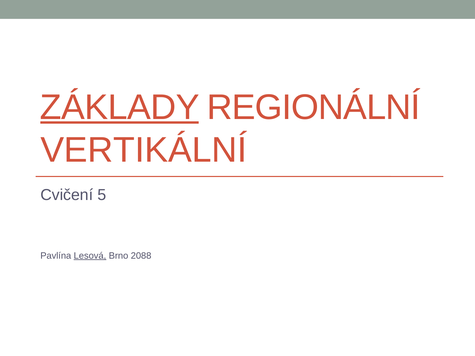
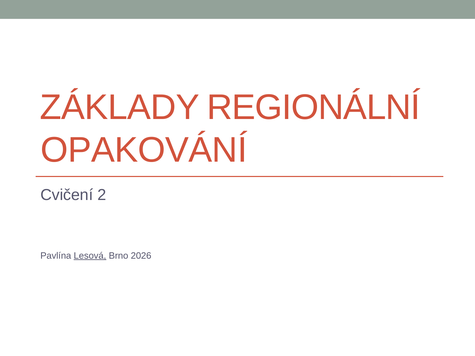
ZÁKLADY underline: present -> none (120, 107)
VERTIKÁLNÍ: VERTIKÁLNÍ -> OPAKOVÁNÍ (144, 150)
5: 5 -> 2 (102, 195)
2088: 2088 -> 2026 (141, 256)
